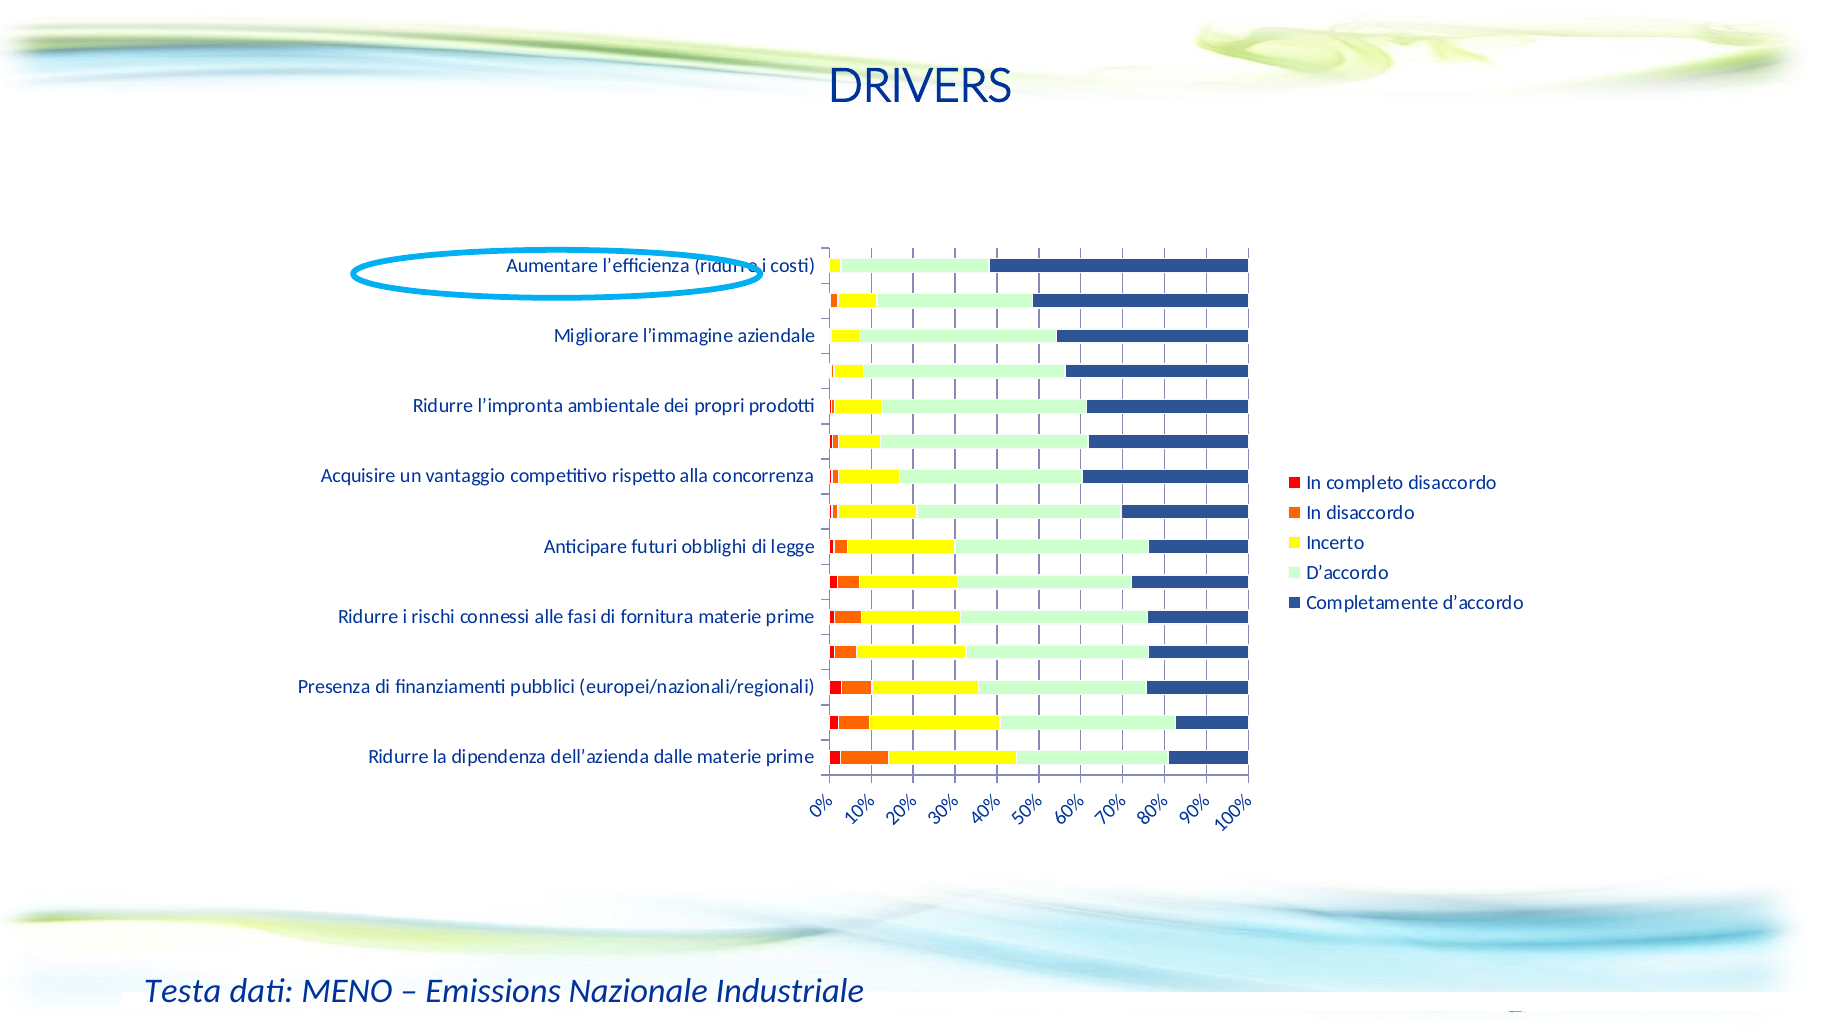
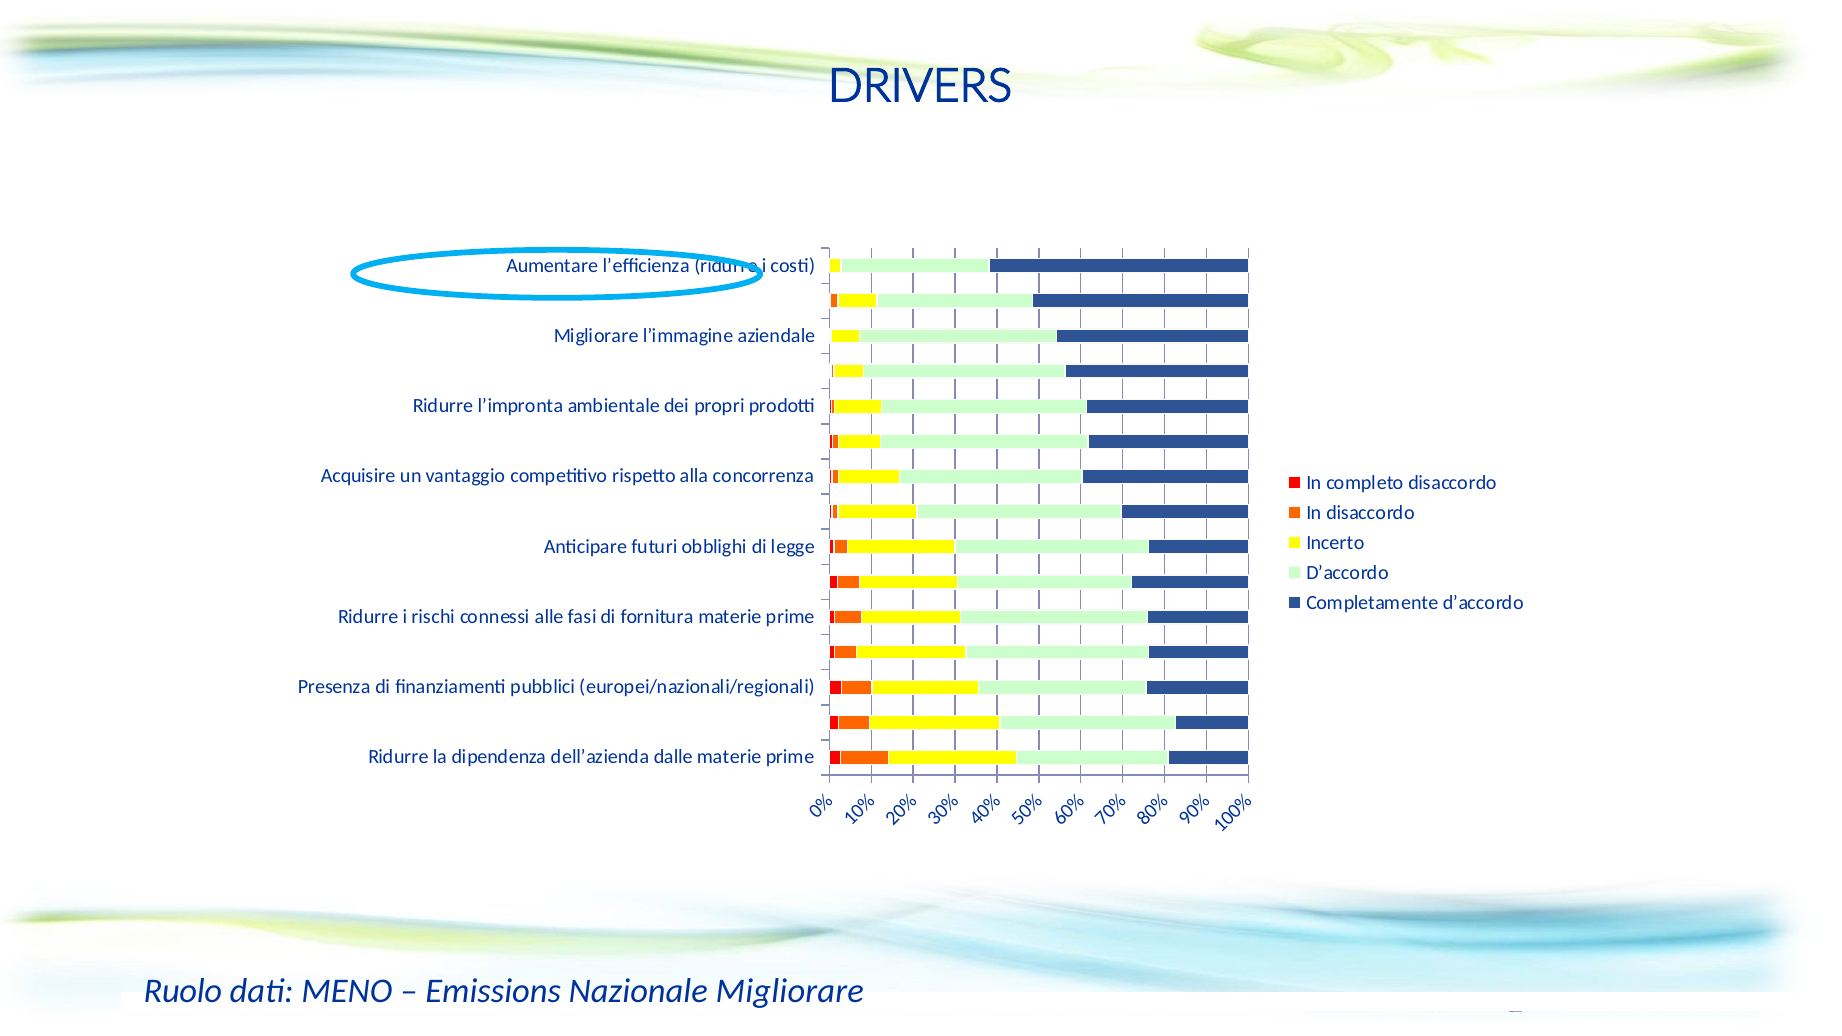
Testa: Testa -> Ruolo (183, 991)
Nazionale Industriale: Industriale -> Migliorare (790, 991)
